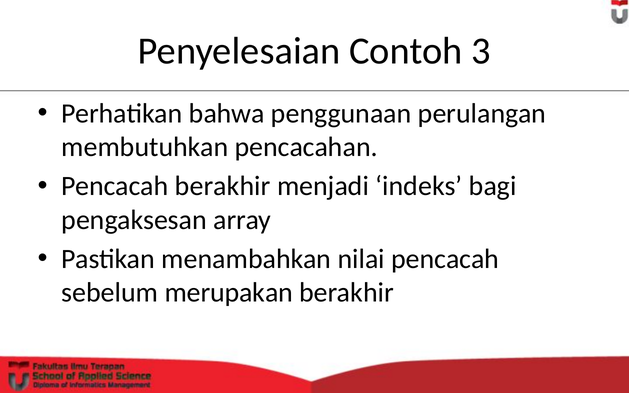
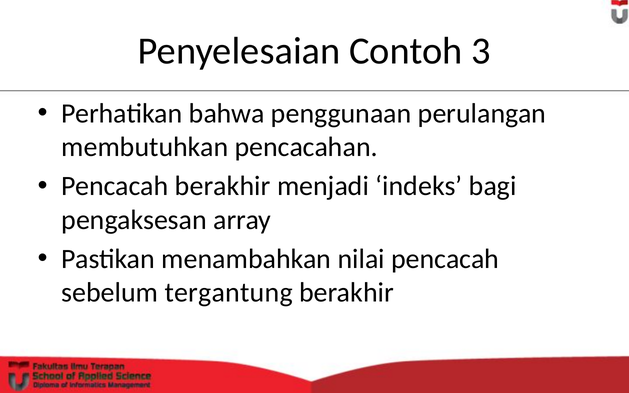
merupakan: merupakan -> tergantung (229, 293)
